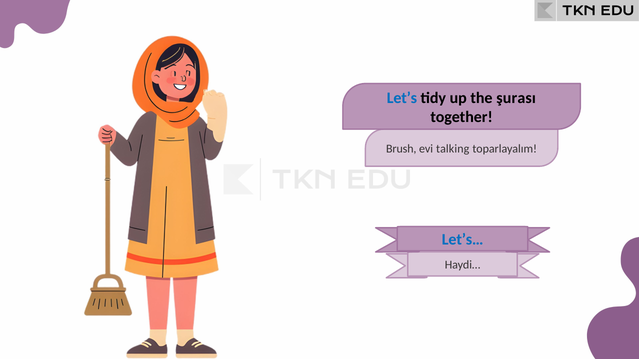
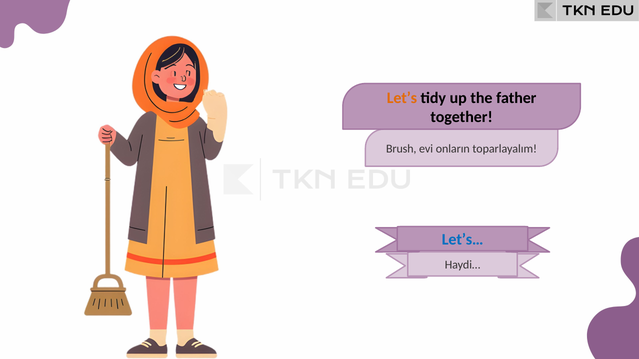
Let’s colour: blue -> orange (402, 98)
şurası: şurası -> father (516, 98)
talking: talking -> onların (453, 149)
